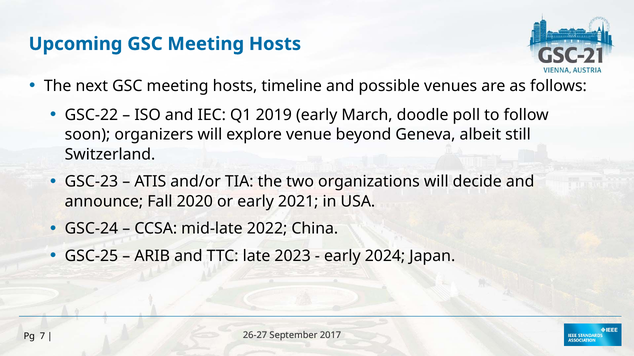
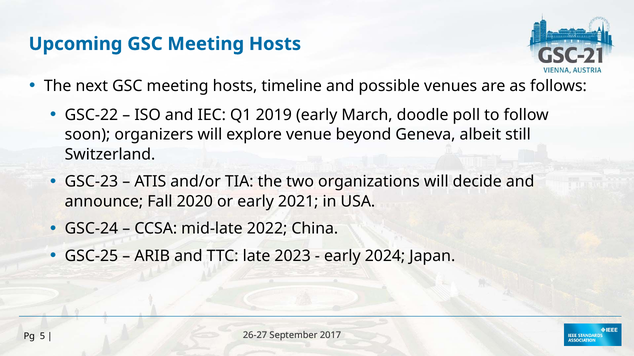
7: 7 -> 5 (42, 337)
